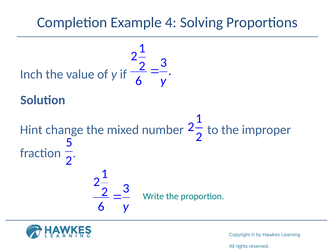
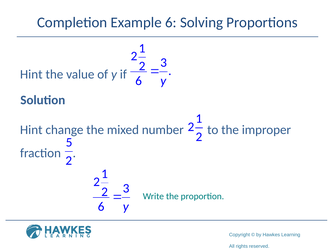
Example 4: 4 -> 6 (171, 23)
Inch: Inch -> Hint (31, 74)
